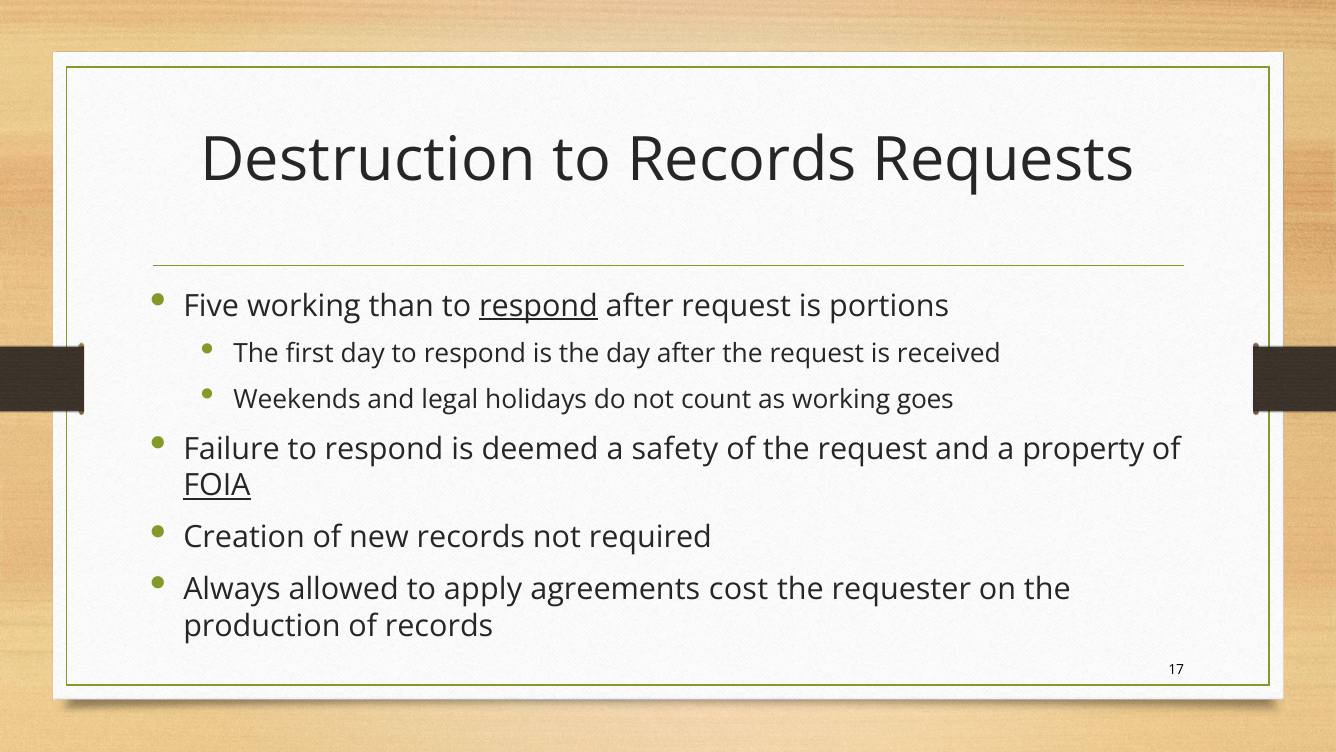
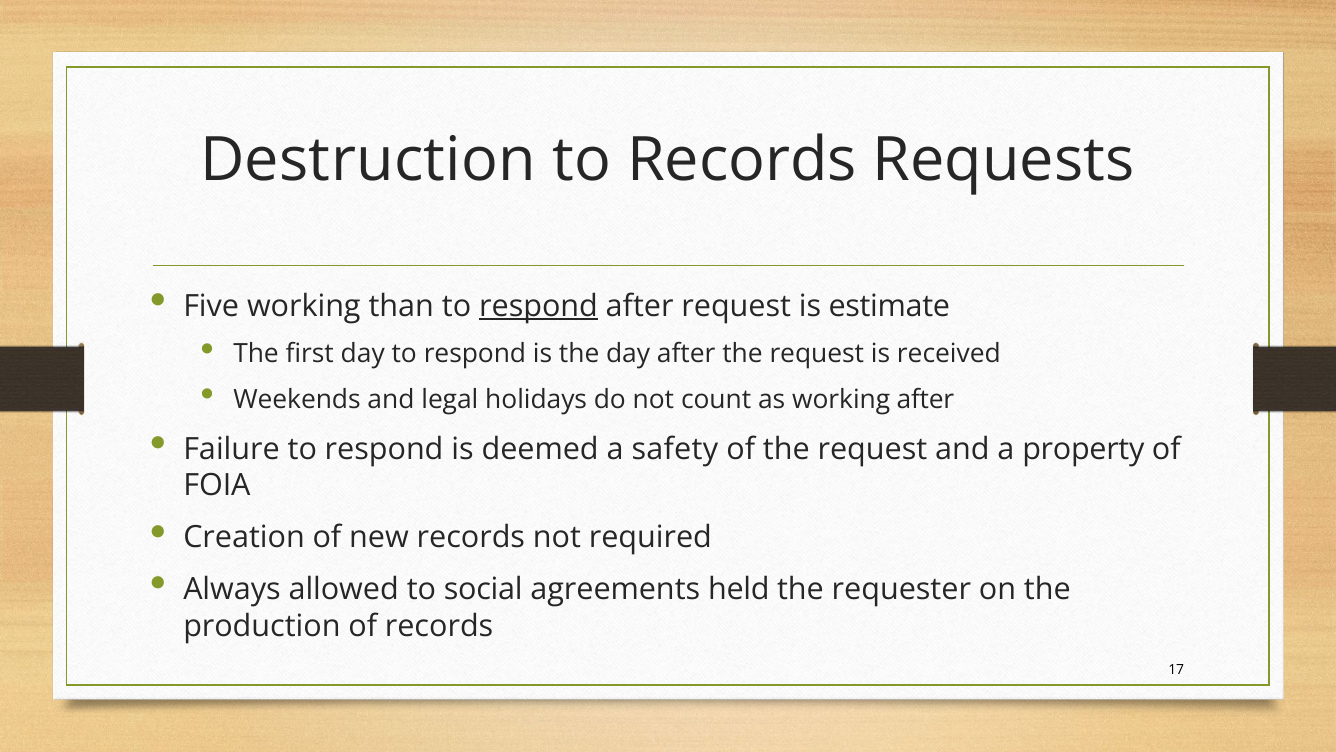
portions: portions -> estimate (889, 306)
working goes: goes -> after (925, 399)
FOIA underline: present -> none (217, 485)
apply: apply -> social (483, 589)
cost: cost -> held (739, 589)
